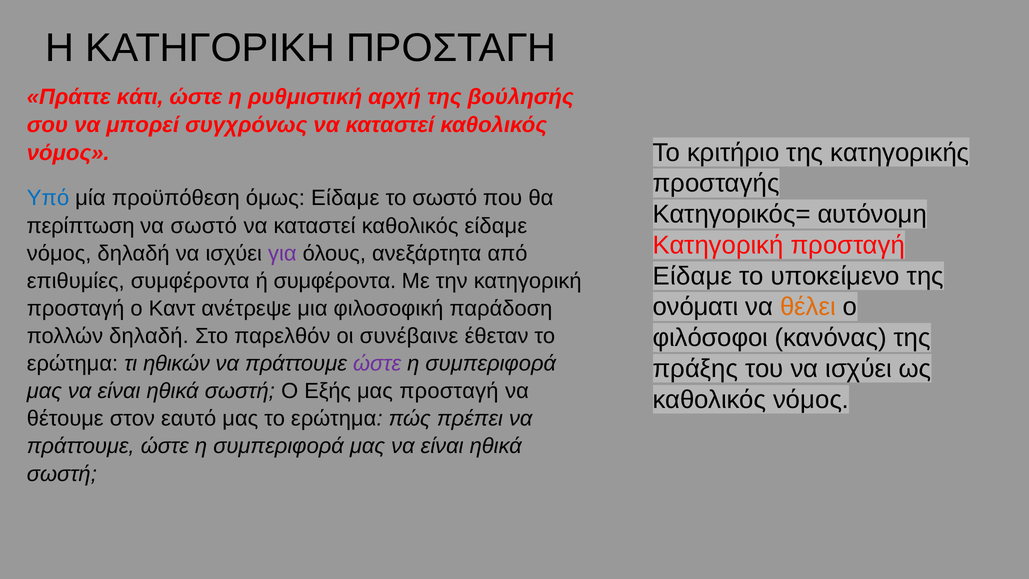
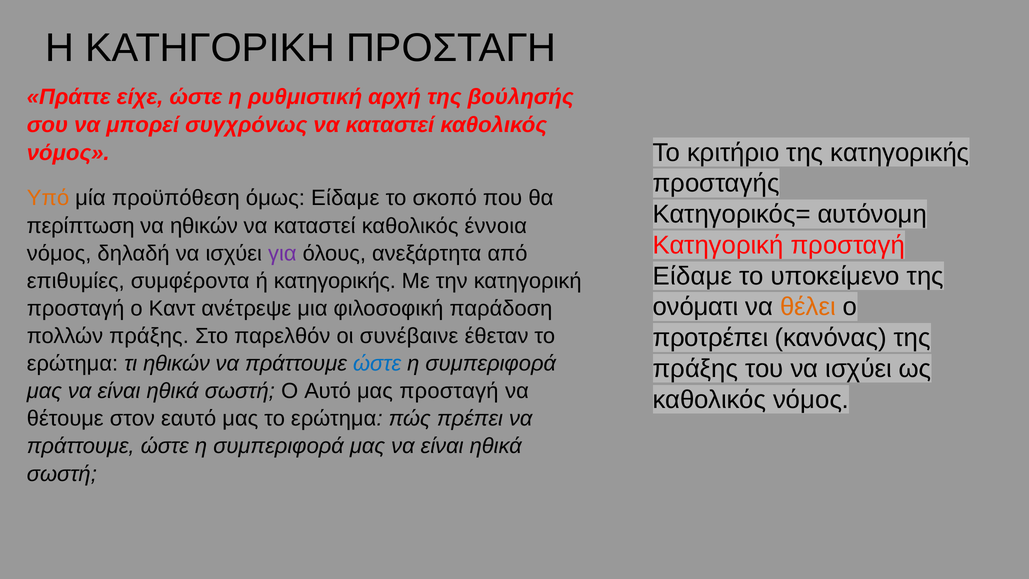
κάτι: κάτι -> είχε (140, 97)
Υπό colour: blue -> orange (48, 198)
το σωστό: σωστό -> σκοπό (445, 198)
να σωστό: σωστό -> ηθικών (204, 226)
καθολικός είδαμε: είδαμε -> έννοια (496, 226)
ή συμφέροντα: συμφέροντα -> κατηγορικής (335, 281)
πολλών δηλαδή: δηλαδή -> πράξης (149, 336)
φιλόσοφοι: φιλόσοφοι -> προτρέπει (710, 338)
ώστε colour: purple -> blue (377, 364)
Εξής: Εξής -> Αυτό (328, 391)
